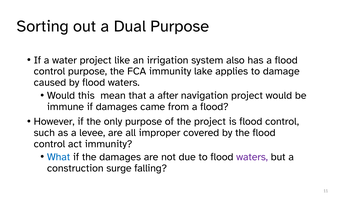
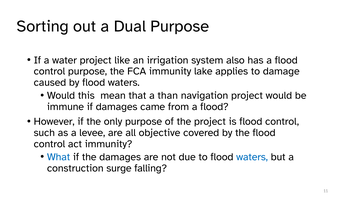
after: after -> than (168, 95)
improper: improper -> objective (160, 133)
waters colour: purple -> blue (252, 157)
